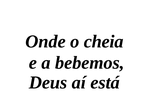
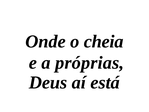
bebemos: bebemos -> próprias (90, 63)
